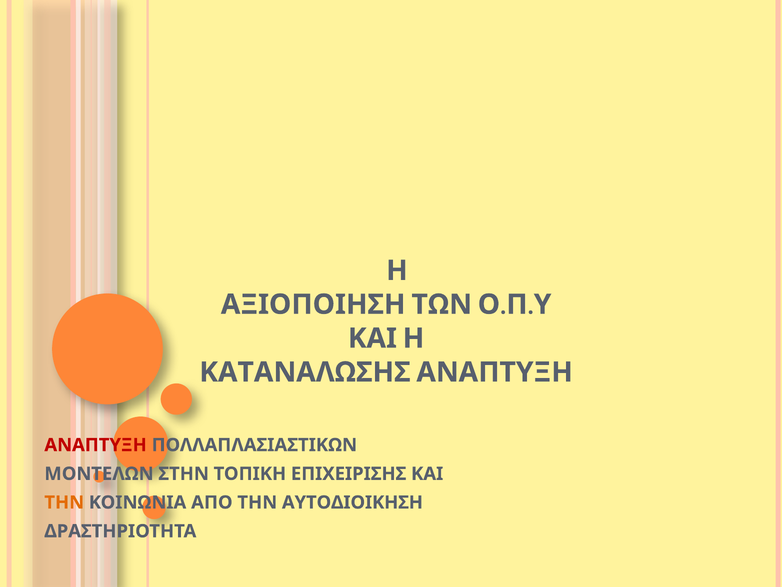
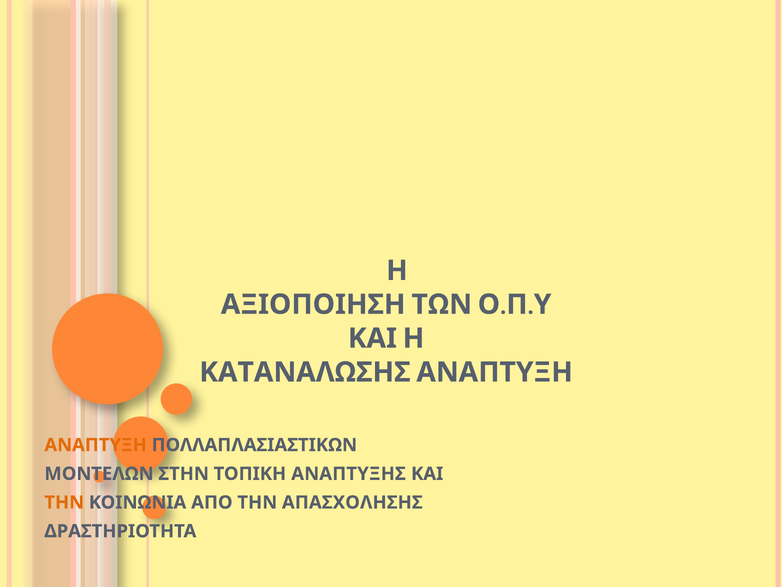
ΑΝΑΠΤΥΞΗ colour: red -> orange (96, 445)
ΕΠΙΧΕΙΡΙΣΗΣ: ΕΠΙΧΕΙΡΙΣΗΣ -> ΑΝΑΠΤΥΞΗΣ (348, 473)
ΑΥΤΟΔΙΟΙΚΗΣΗ: ΑΥΤΟΔΙΟΙΚΗΣΗ -> ΑΠΑΣΧΟΛΗΣΗΣ (352, 502)
